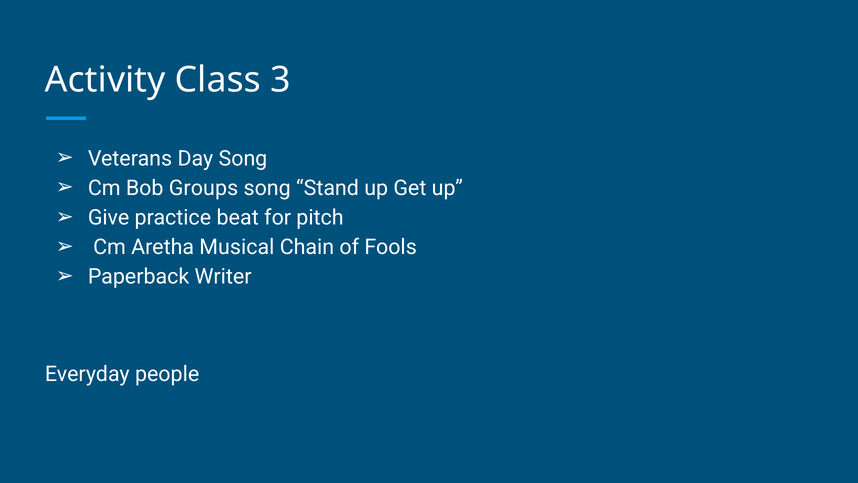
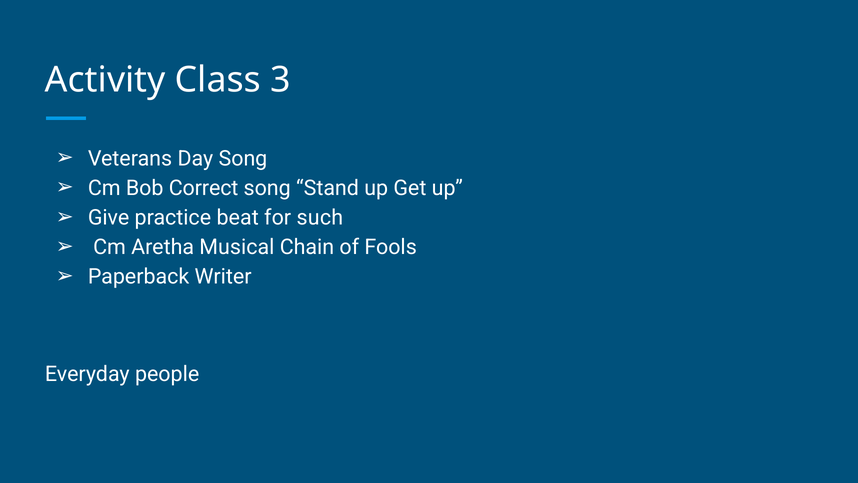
Groups: Groups -> Correct (204, 188)
pitch: pitch -> such (320, 218)
